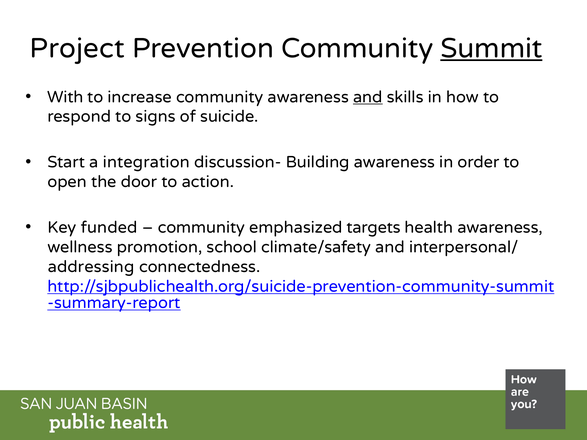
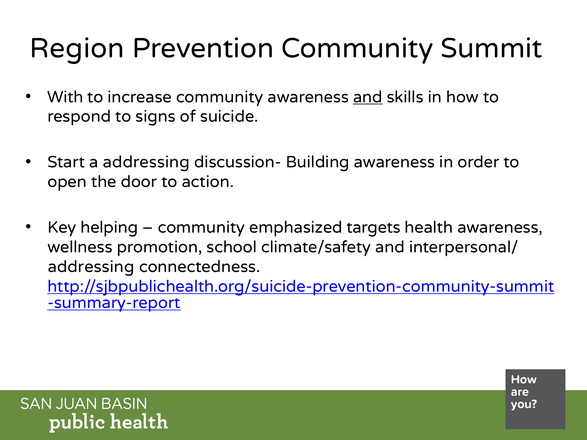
Project: Project -> Region (77, 48)
Summit underline: present -> none (491, 48)
a integration: integration -> addressing (146, 162)
funded: funded -> helping (109, 228)
